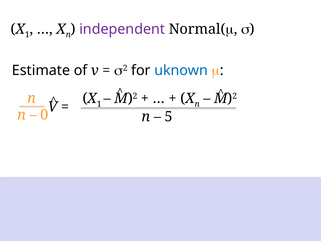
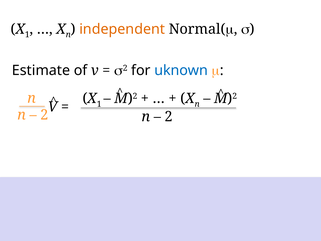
independent colour: purple -> orange (122, 29)
0: 0 -> 2 (44, 115)
5: 5 -> 2 (169, 117)
